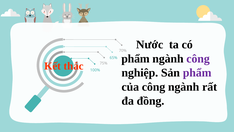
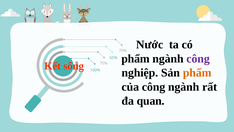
thác: thác -> sông (74, 66)
phẩm colour: purple -> orange (197, 73)
đồng: đồng -> quan (151, 101)
